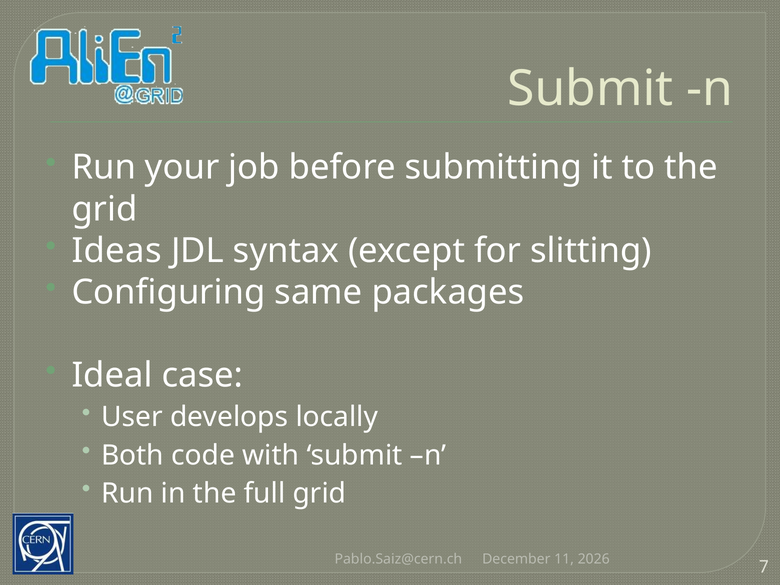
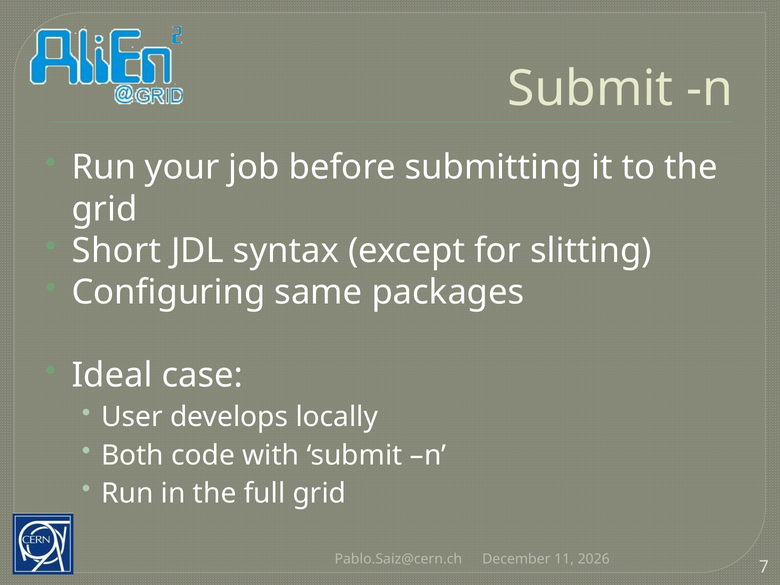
Ideas: Ideas -> Short (117, 251)
